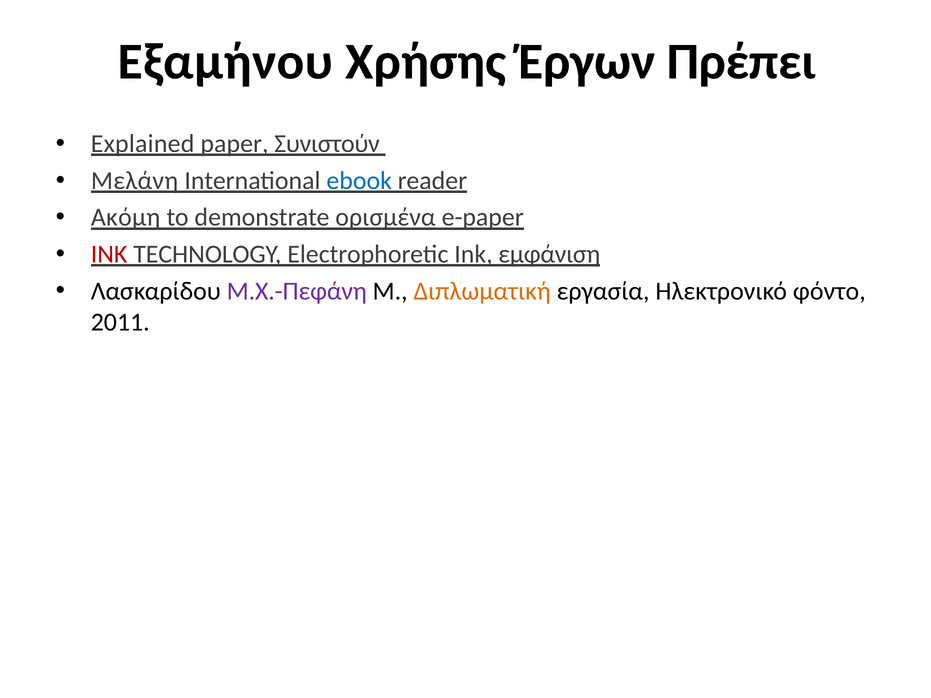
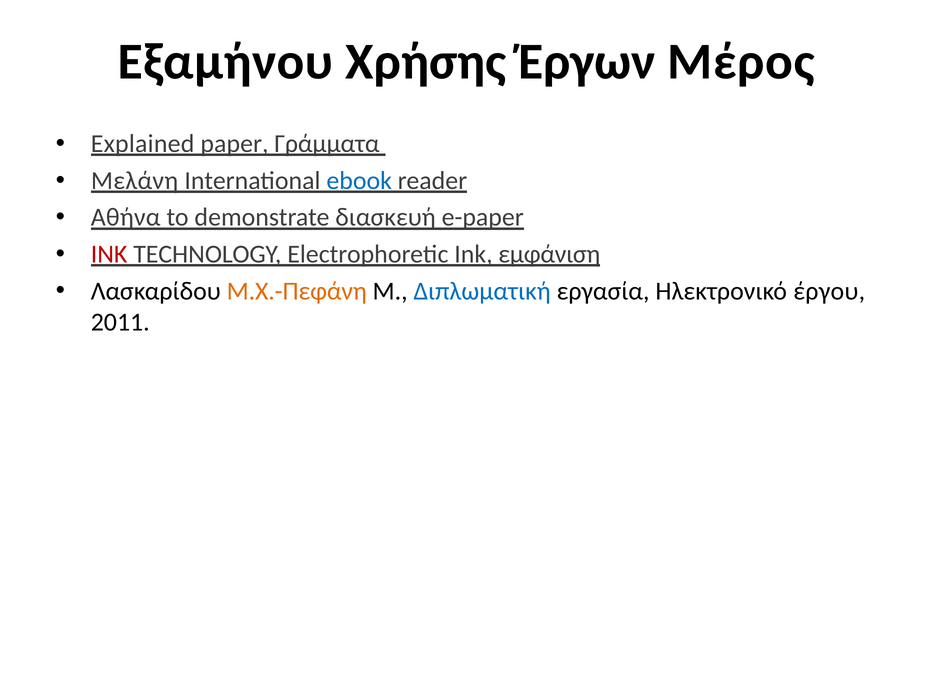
Πρέπει: Πρέπει -> Μέρος (741, 62)
Συνιστούν: Συνιστούν -> Γράμματα (327, 144)
Ακόμη: Ακόμη -> Αθήνα (126, 218)
ορισμένα: ορισμένα -> διασκευή (386, 218)
Μ.Χ.-Πεφάνη colour: purple -> orange (297, 291)
Διπλωματική colour: orange -> blue (482, 291)
φόντο: φόντο -> έργου (829, 291)
